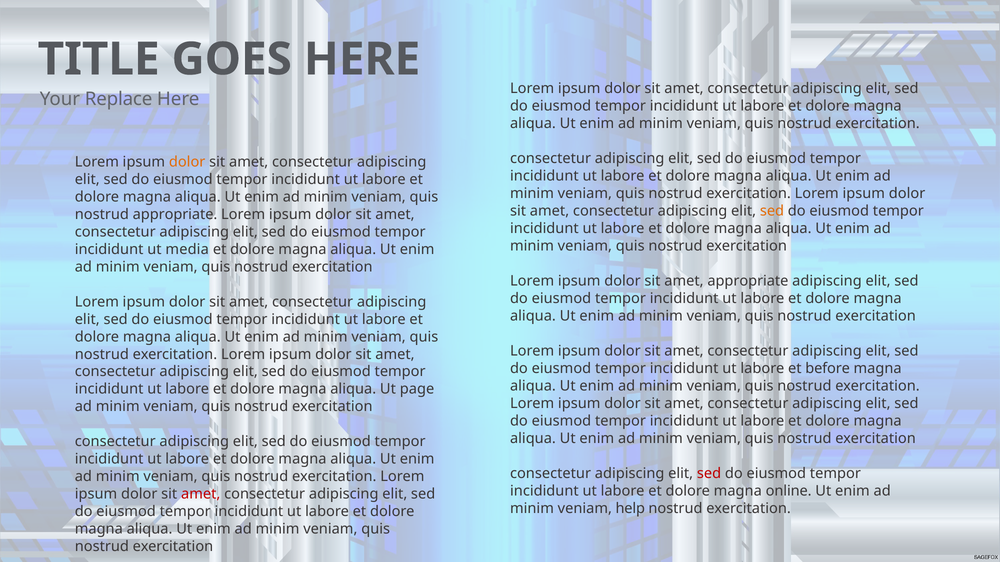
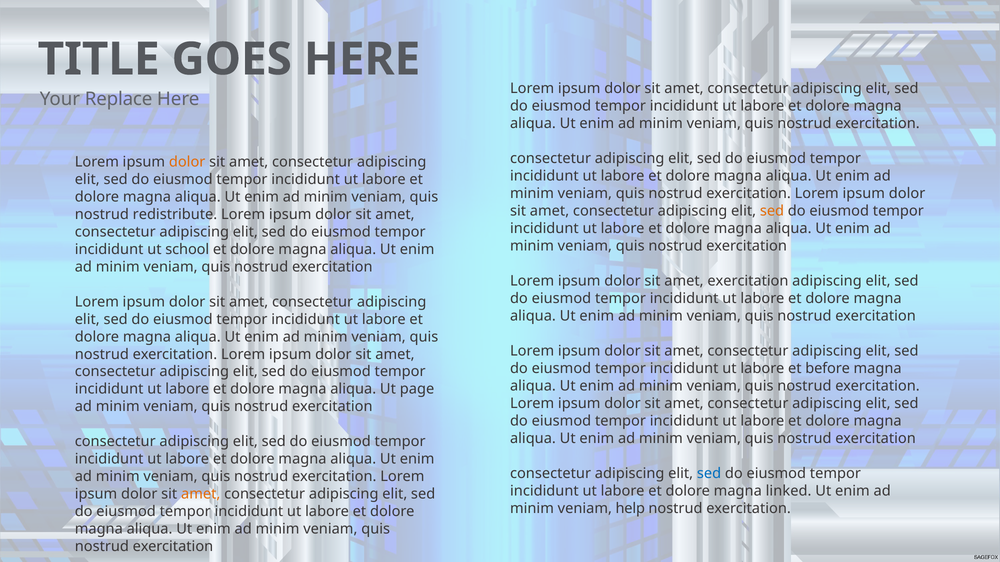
nostrud appropriate: appropriate -> redistribute (175, 214)
media: media -> school (187, 249)
amet appropriate: appropriate -> exercitation (748, 281)
sed colour: red -> blue (709, 474)
online: online -> linked (789, 491)
amet colour: red -> orange (201, 495)
